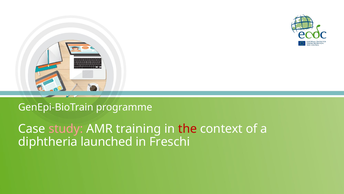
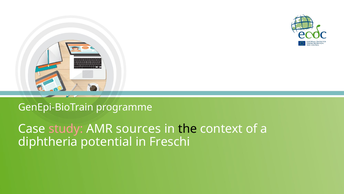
training: training -> sources (138, 128)
the colour: red -> black (188, 128)
launched: launched -> potential (106, 142)
